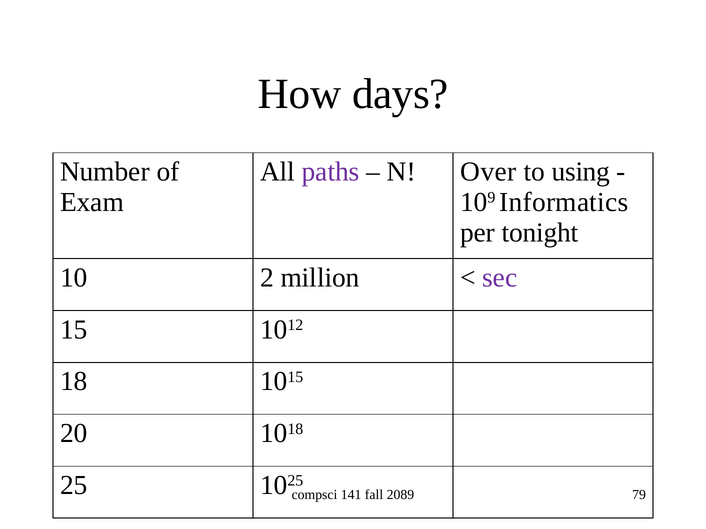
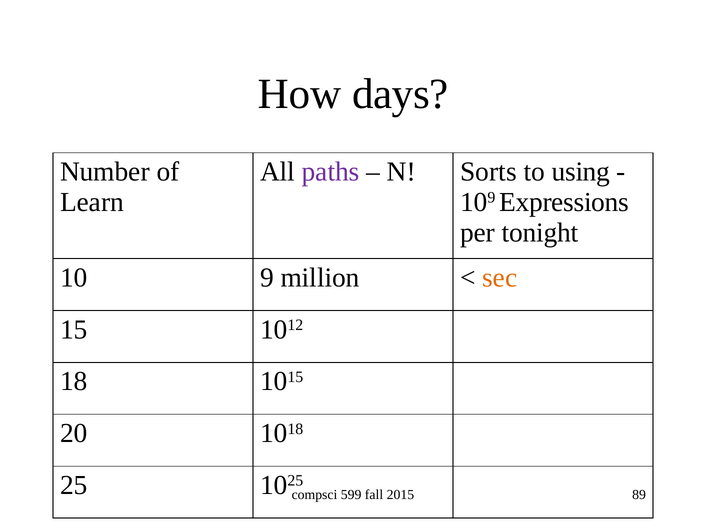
Over: Over -> Sorts (488, 172)
Exam: Exam -> Learn (92, 202)
Informatics: Informatics -> Expressions (564, 202)
2: 2 -> 9 (267, 278)
sec colour: purple -> orange (500, 278)
79: 79 -> 89 (639, 495)
141: 141 -> 599 (351, 495)
2089: 2089 -> 2015 (400, 495)
